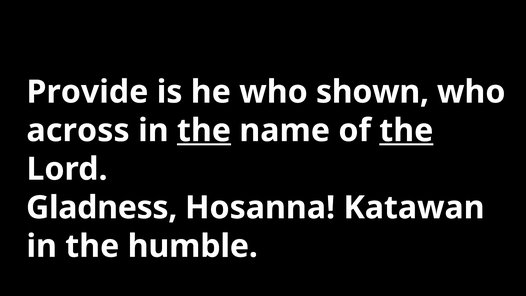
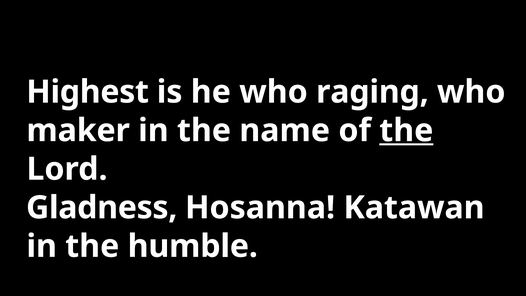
Provide: Provide -> Highest (88, 92)
shown: shown -> raging (372, 92)
across: across -> maker (78, 131)
the underline: present -> none (204, 131)
